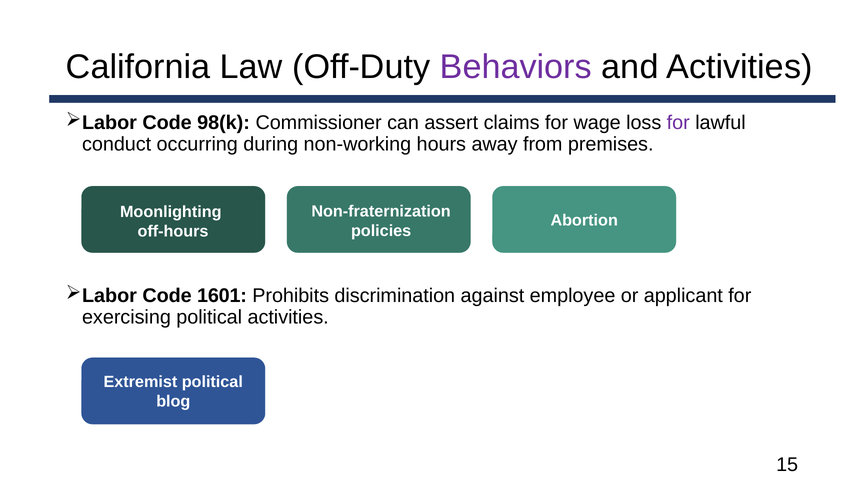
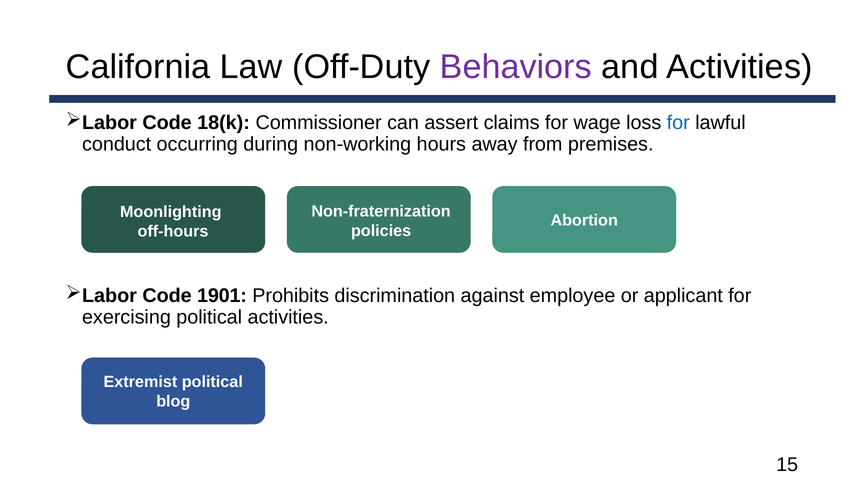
98(k: 98(k -> 18(k (224, 123)
for colour: purple -> blue (678, 123)
1601: 1601 -> 1901 (222, 296)
